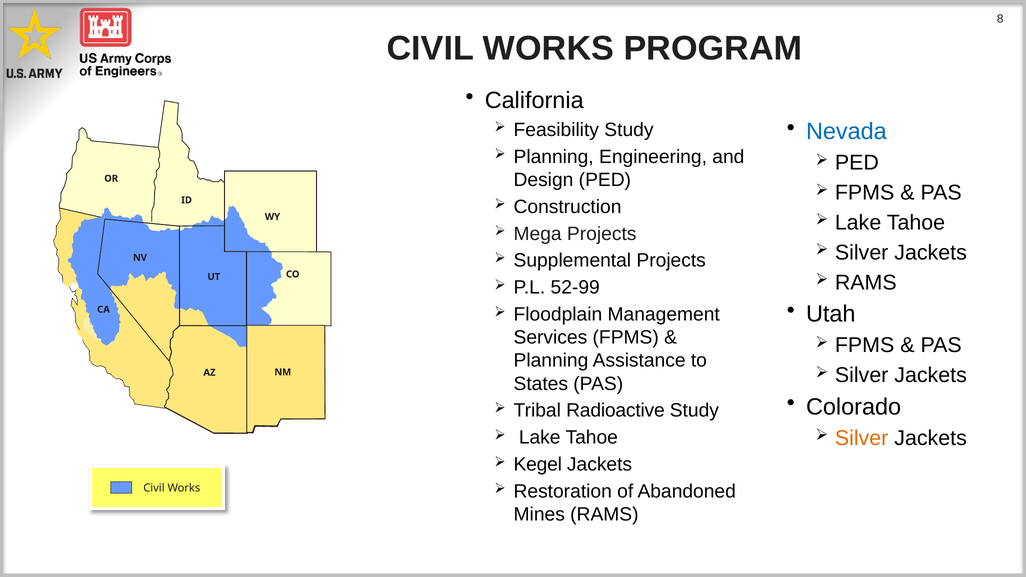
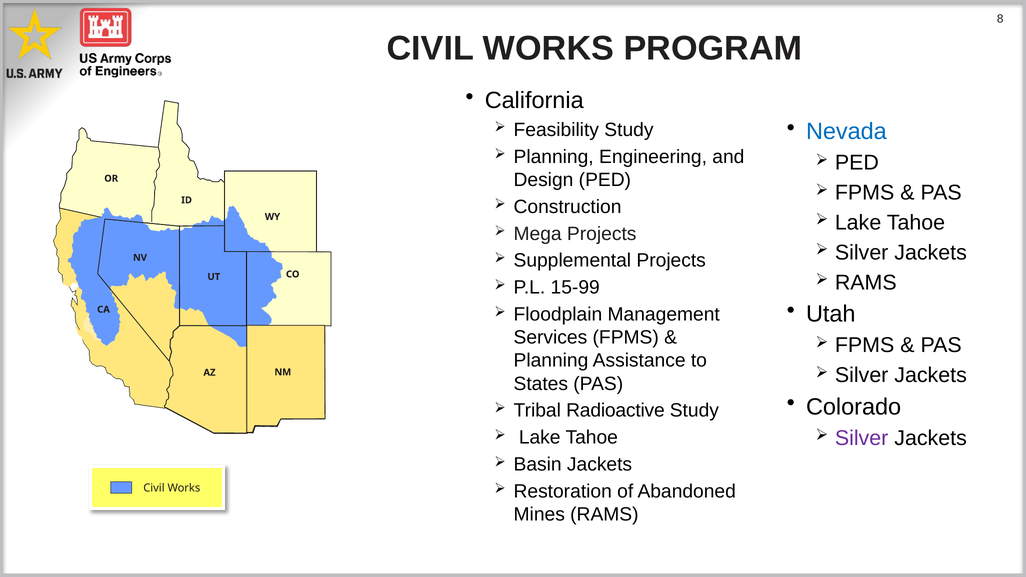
52-99: 52-99 -> 15-99 (575, 288)
Silver colour: orange -> purple (862, 438)
Kegel: Kegel -> Basin (538, 465)
